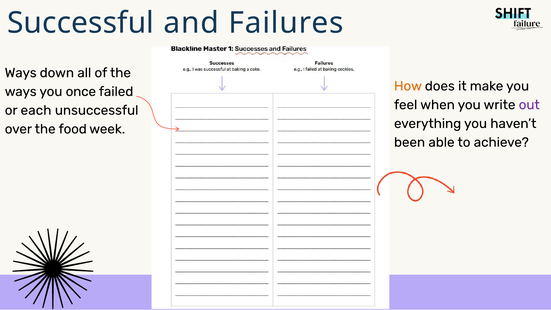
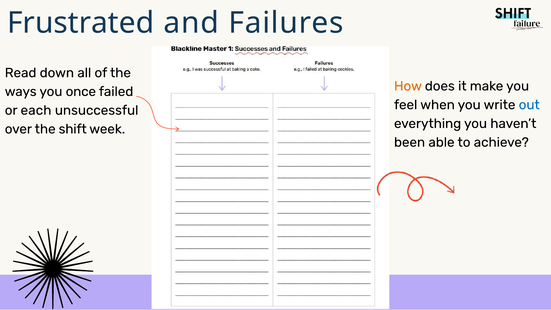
Successful: Successful -> Frustrated (81, 23)
Ways: Ways -> Read (21, 73)
out colour: purple -> blue (529, 105)
food: food -> shift (73, 129)
